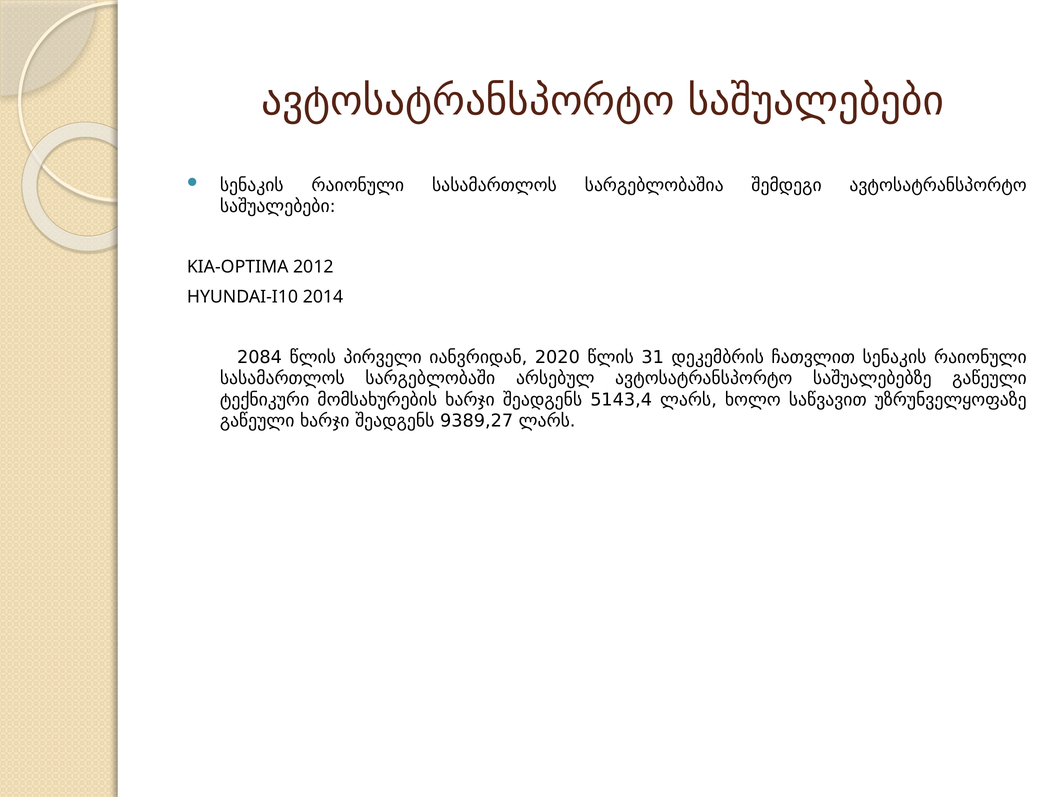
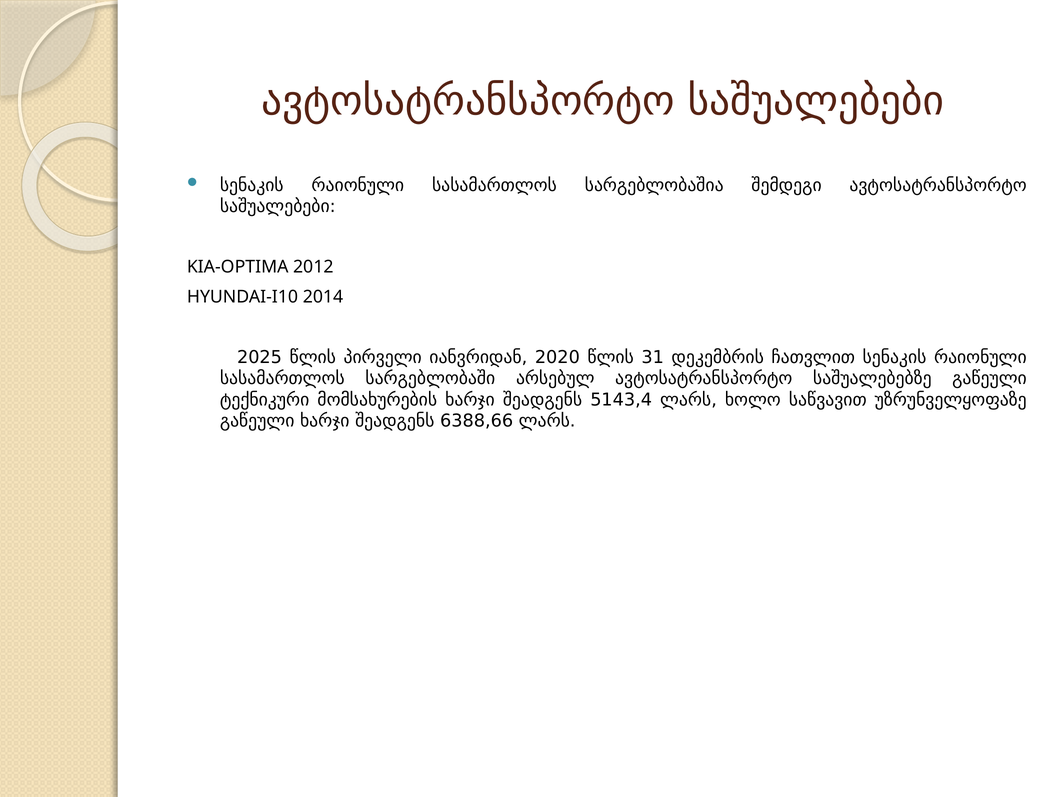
2084: 2084 -> 2025 (259, 357)
9389,27: 9389,27 -> 6388,66 (477, 421)
